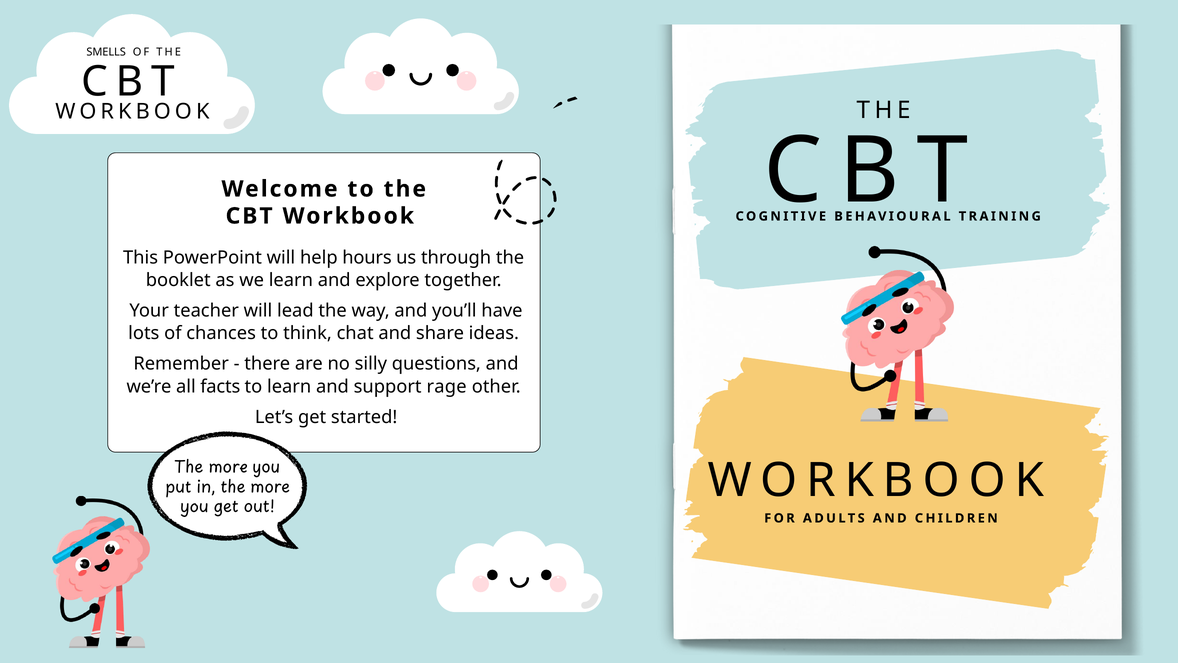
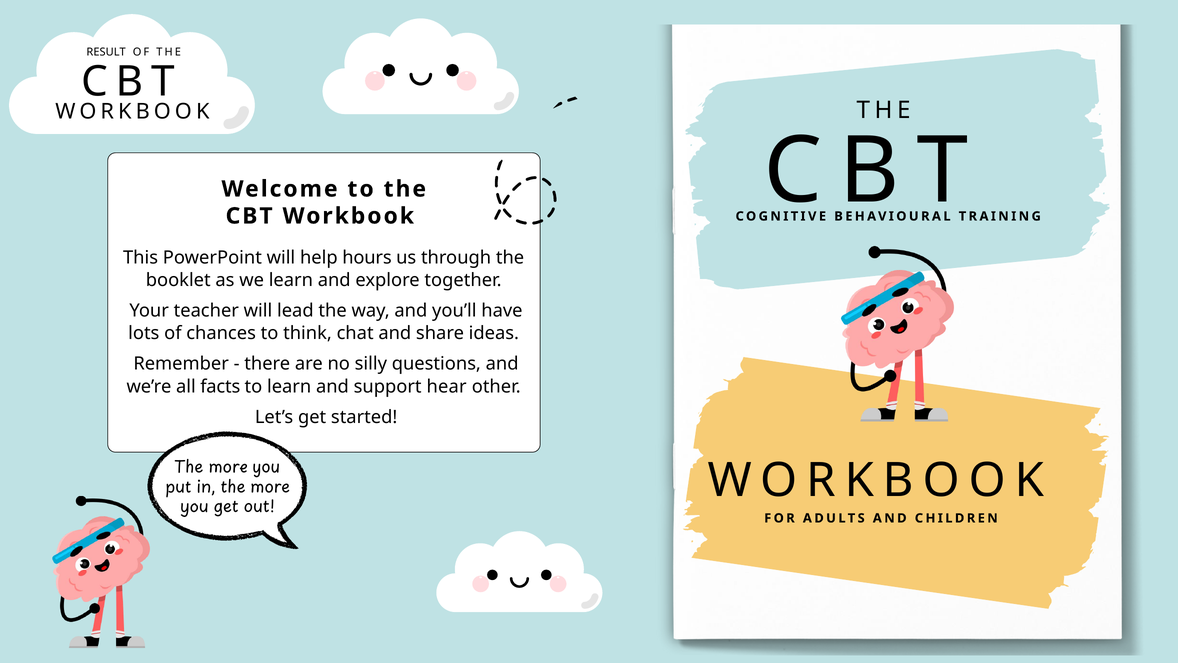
SMELLS: SMELLS -> RESULT (106, 52)
rage: rage -> hear (447, 386)
